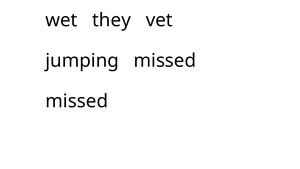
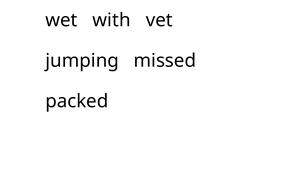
they: they -> with (112, 20)
missed: missed -> packed (77, 101)
